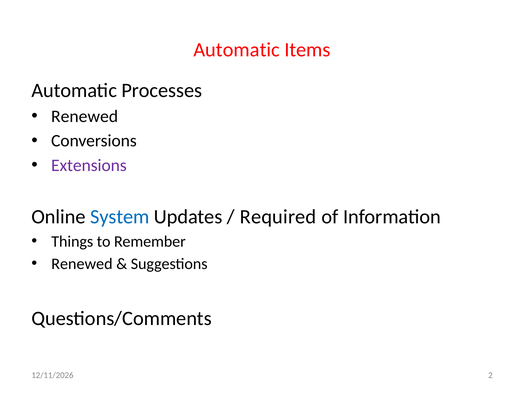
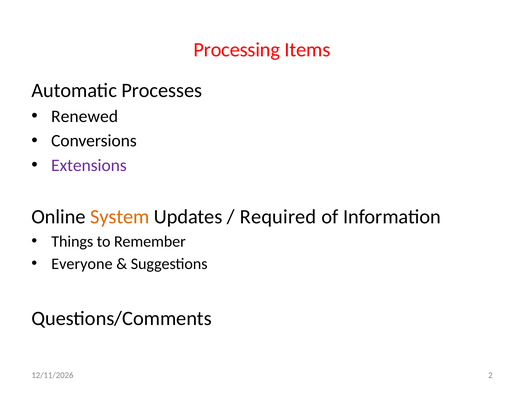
Automatic: Automatic -> Processing (237, 50)
System colour: blue -> orange (120, 217)
Renewed: Renewed -> Everyone (82, 264)
